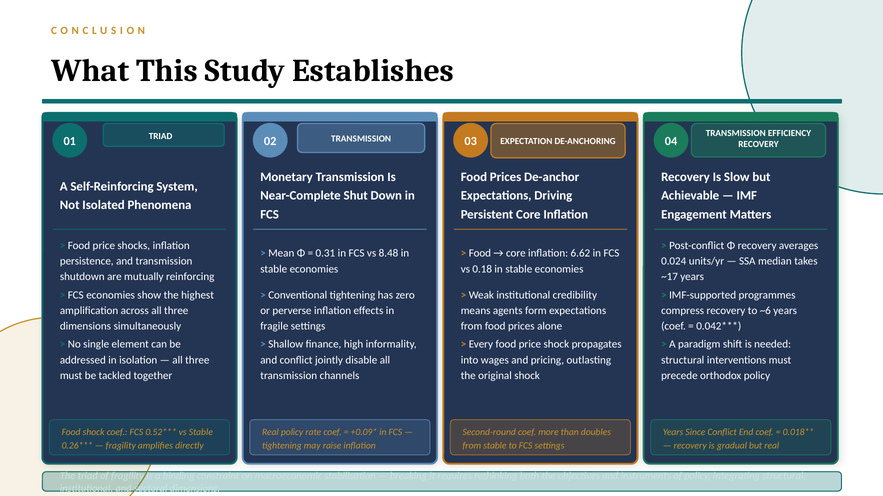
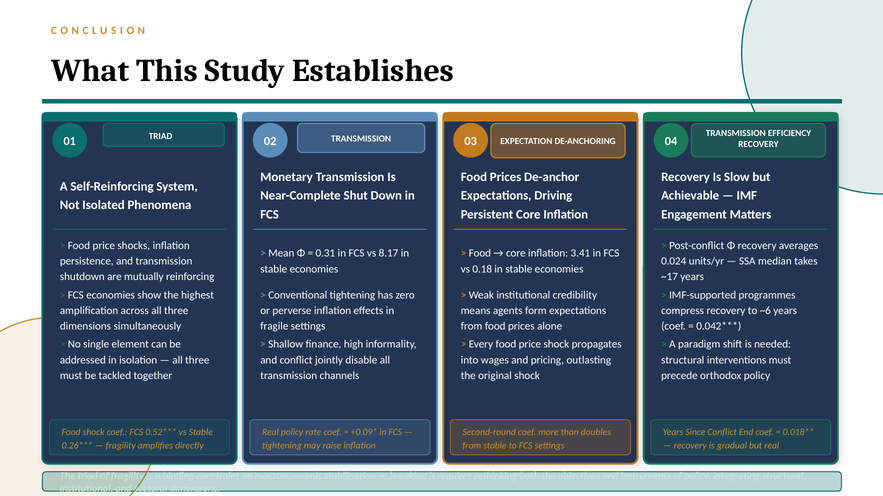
8.48: 8.48 -> 8.17 (389, 254)
6.62: 6.62 -> 3.41 (580, 254)
